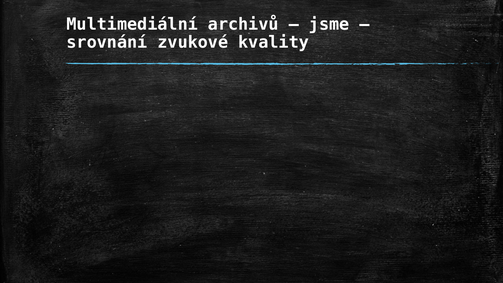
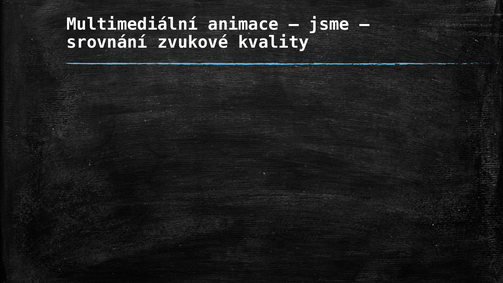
archivů: archivů -> animace (243, 24)
